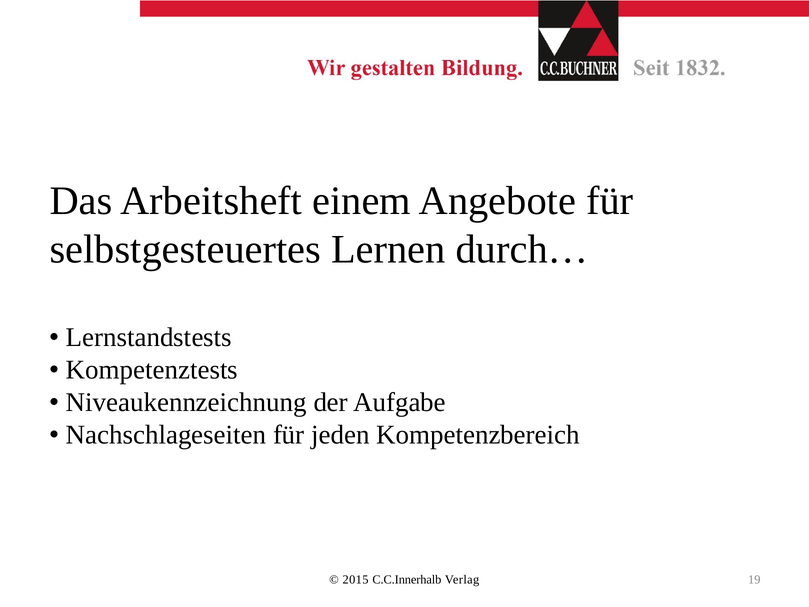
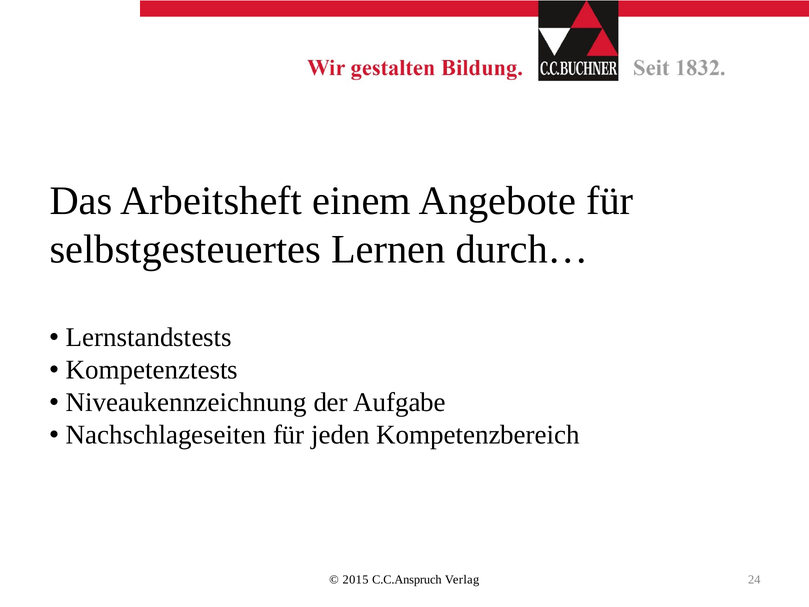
C.C.Innerhalb: C.C.Innerhalb -> C.C.Anspruch (407, 579)
19: 19 -> 24 (754, 579)
